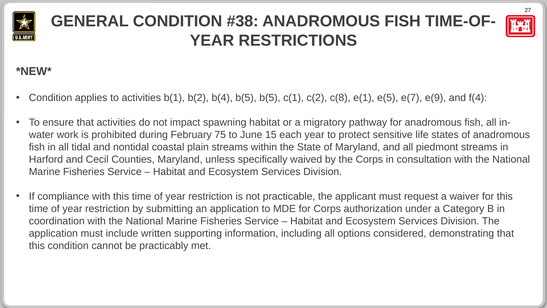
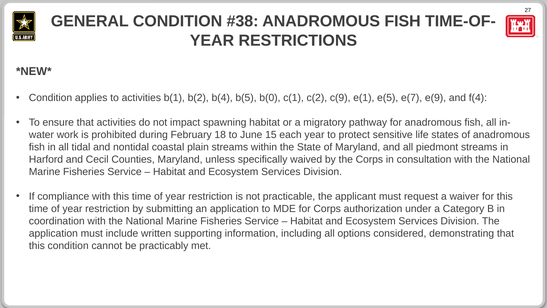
b(5 b(5: b(5 -> b(0 (270, 98)
c(8: c(8 -> c(9 (340, 98)
75: 75 -> 18 (220, 135)
